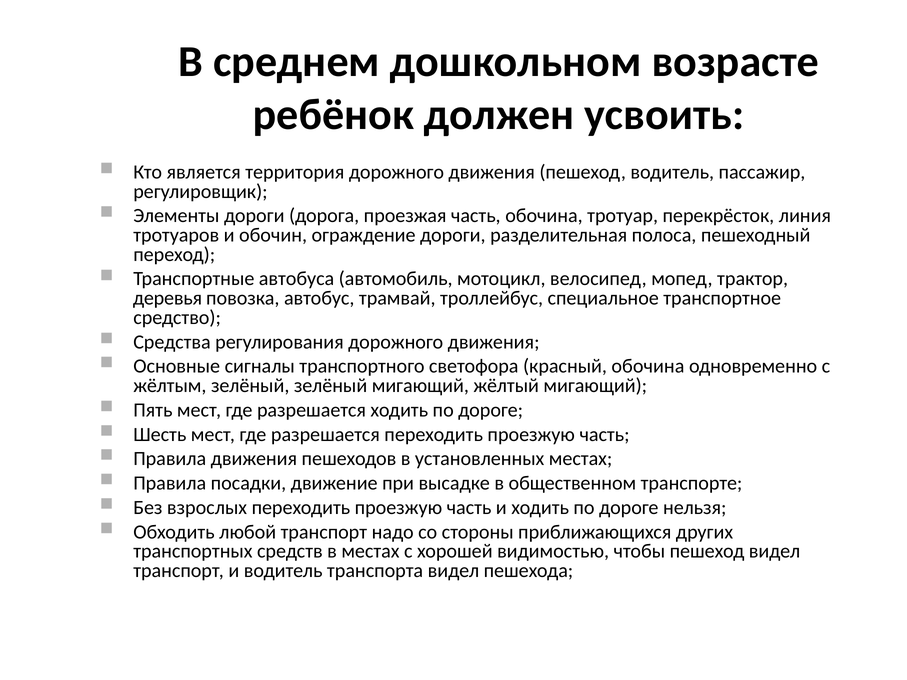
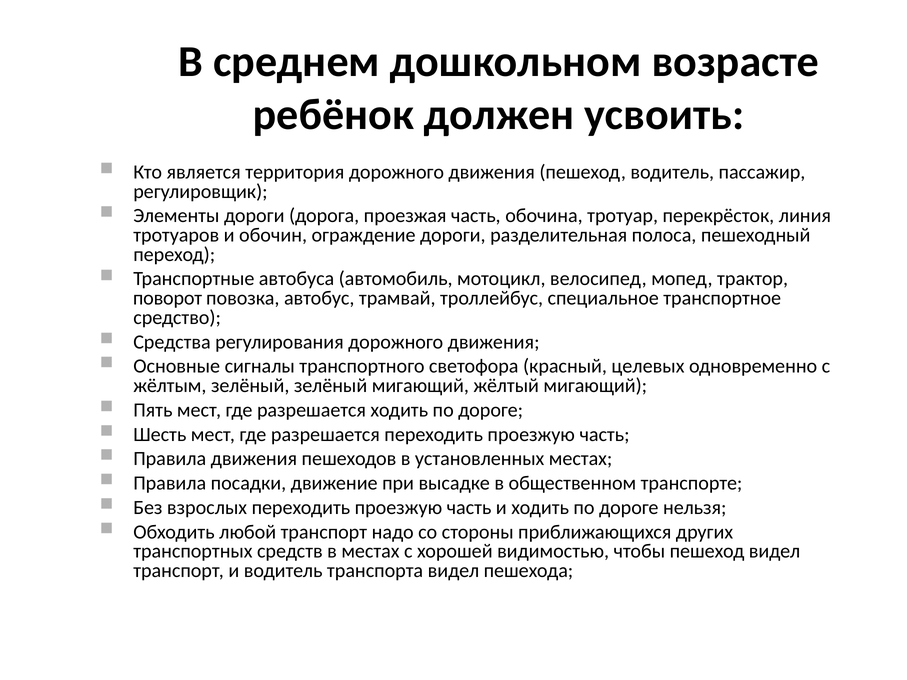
деревья: деревья -> поворот (168, 298)
красный обочина: обочина -> целевых (648, 366)
